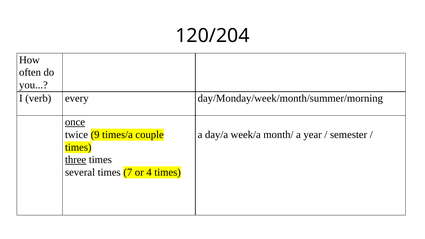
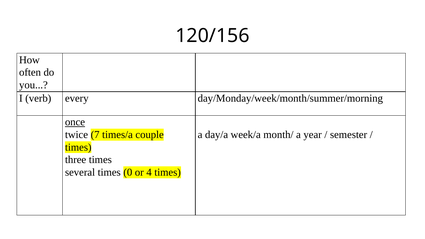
120/204: 120/204 -> 120/156 (212, 36)
9: 9 -> 7 (95, 135)
three underline: present -> none (76, 160)
7: 7 -> 0 (128, 172)
